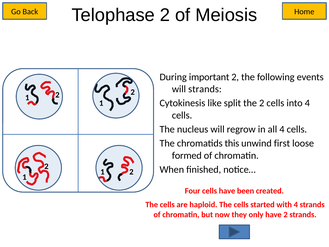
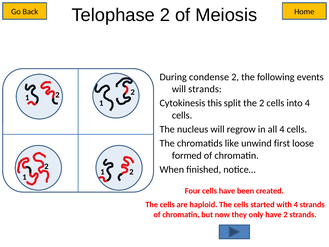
important: important -> condense (209, 77)
like: like -> this (215, 103)
this: this -> like (232, 143)
